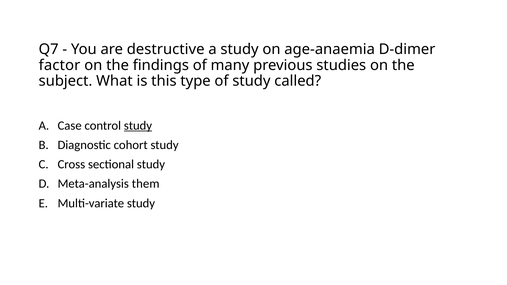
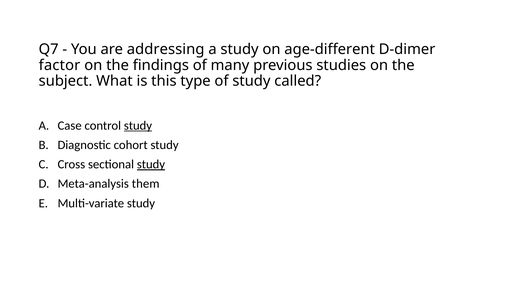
destructive: destructive -> addressing (166, 49)
age-anaemia: age-anaemia -> age-different (330, 49)
study underline: none -> present (151, 165)
